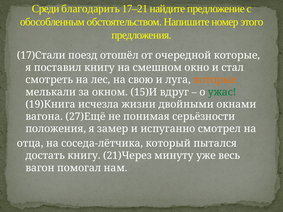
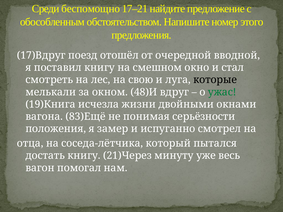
благодарить: благодарить -> беспомощно (91, 9)
17)Стали: 17)Стали -> 17)Вдруг (41, 55)
очередной которые: которые -> вводной (237, 55)
которые colour: orange -> black (215, 80)
15)И: 15)И -> 48)И (144, 92)
27)Ещё: 27)Ещё -> 83)Ещё (86, 117)
